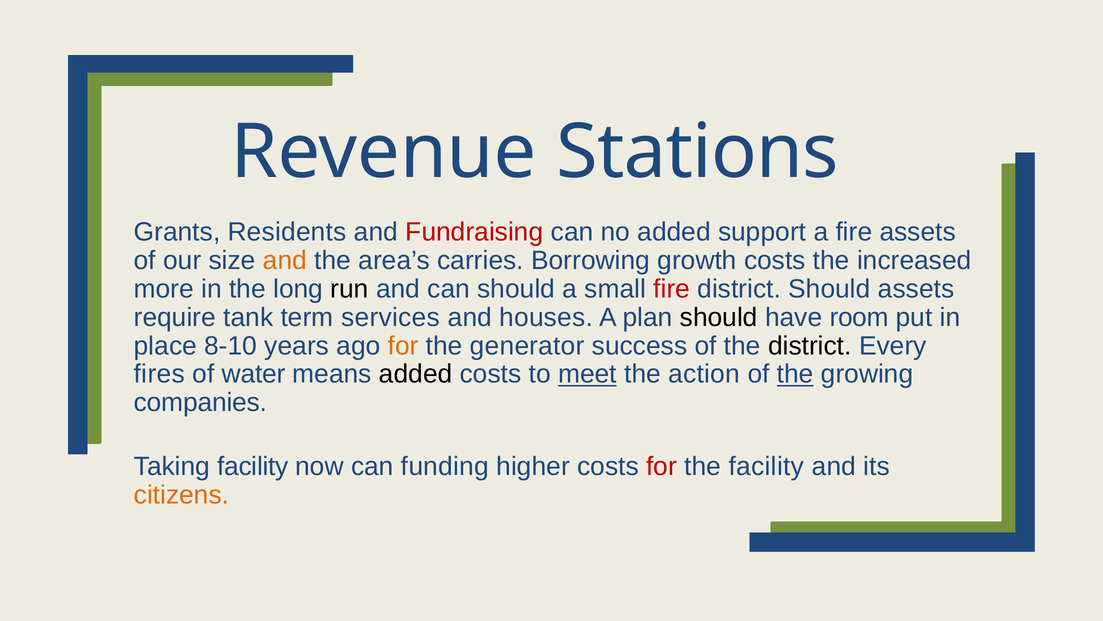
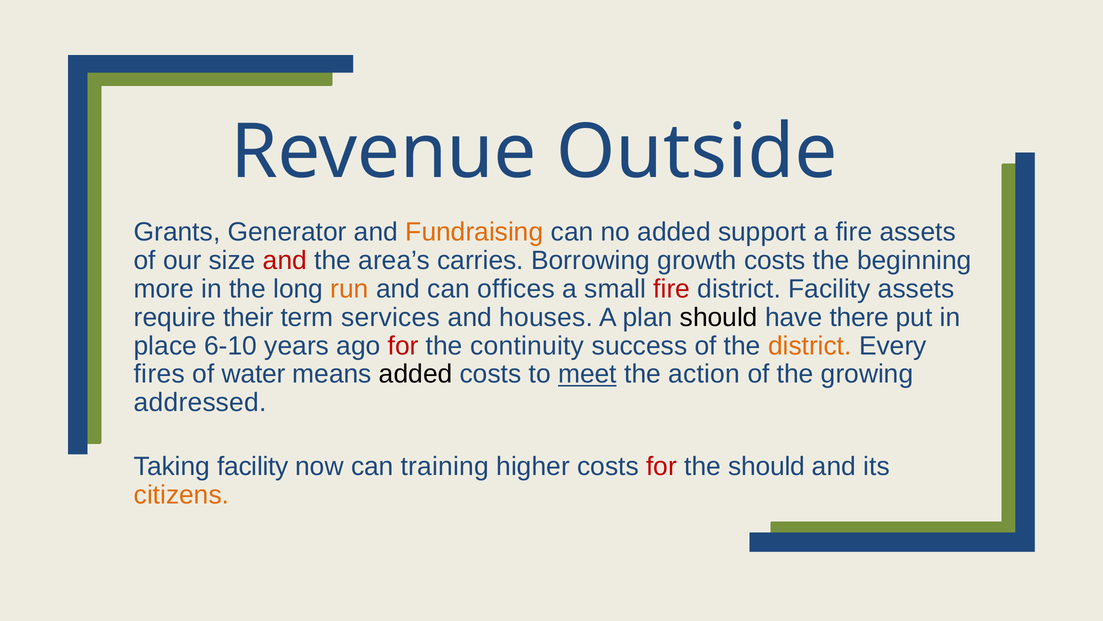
Stations: Stations -> Outside (697, 152)
Residents: Residents -> Generator (287, 232)
Fundraising colour: red -> orange (474, 232)
and colour: orange -> red (285, 260)
increased: increased -> beginning (914, 260)
run colour: black -> orange (350, 289)
can should: should -> offices (516, 289)
district Should: Should -> Facility (829, 289)
tank: tank -> their (248, 317)
room: room -> there (859, 317)
8-10: 8-10 -> 6-10 (231, 345)
for colour: orange -> red (403, 345)
generator: generator -> continuity (527, 345)
district colour: black -> orange (810, 345)
the underline: present -> none (795, 374)
companies: companies -> addressed (200, 402)
funding: funding -> training (445, 466)
the facility: facility -> should (767, 466)
